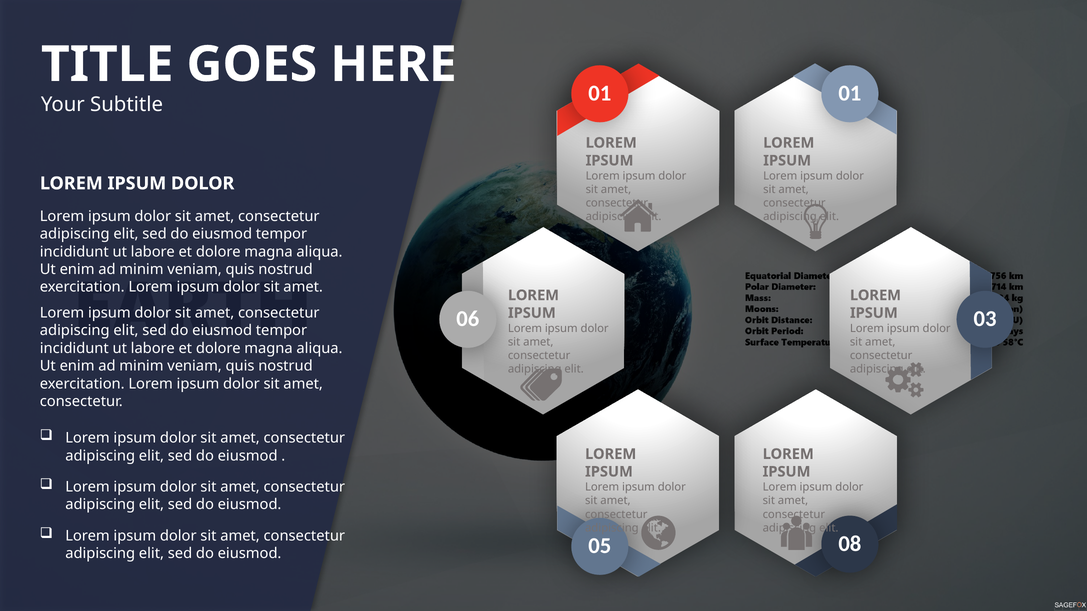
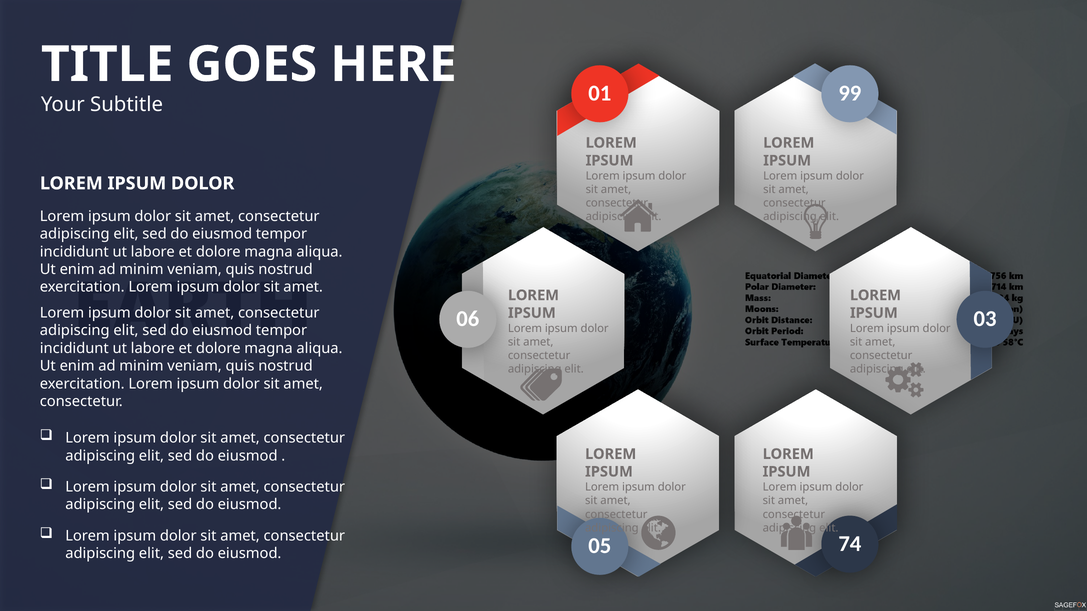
01 01: 01 -> 99 (850, 93)
08: 08 -> 74 (850, 544)
